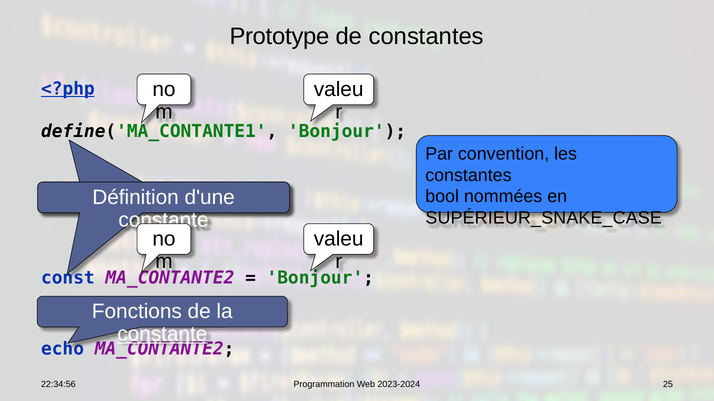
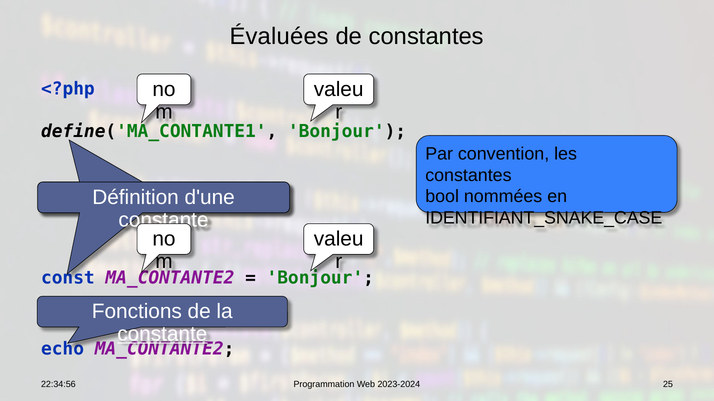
Prototype: Prototype -> Évaluées (279, 37)
<?php underline: present -> none (68, 89)
SUPÉRIEUR_SNAKE_CASE: SUPÉRIEUR_SNAKE_CASE -> IDENTIFIANT_SNAKE_CASE (544, 218)
